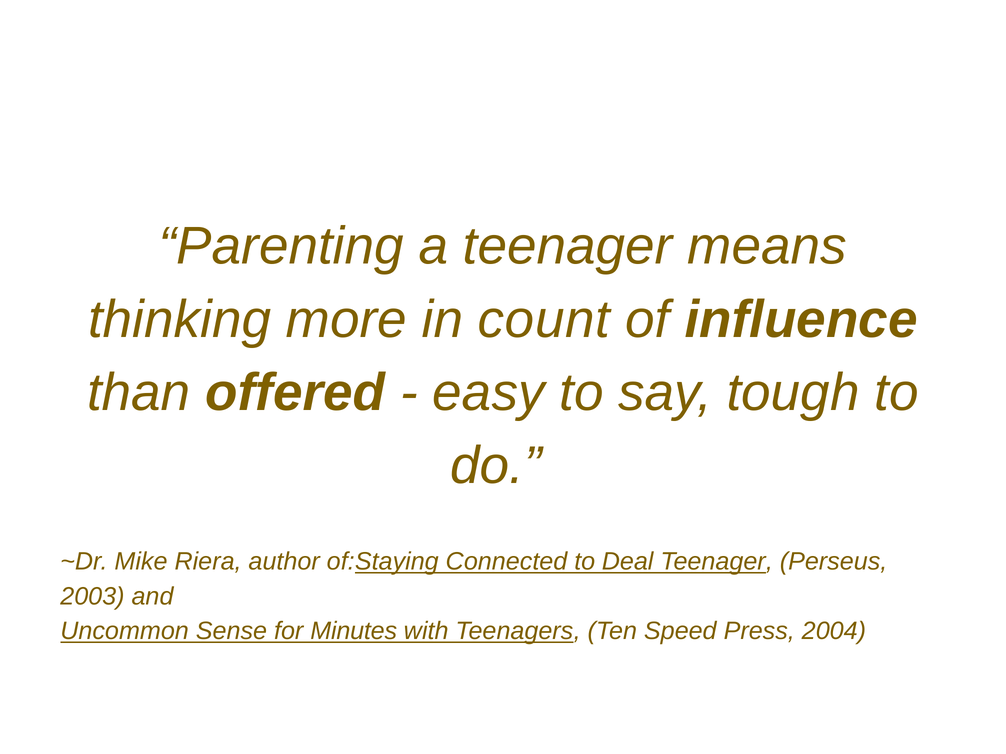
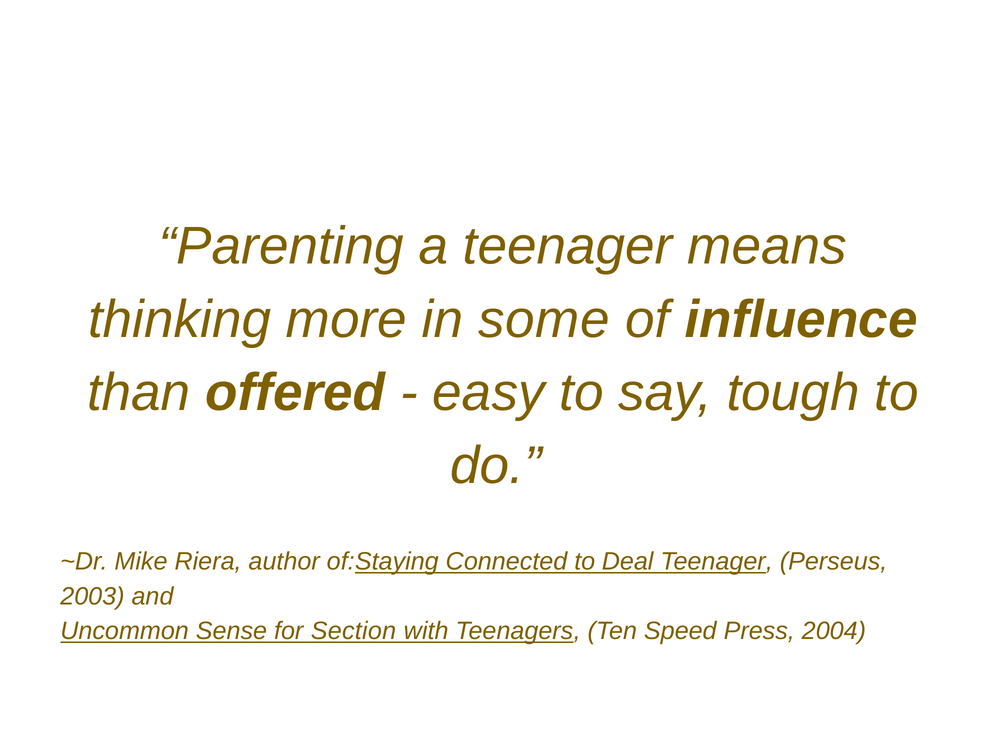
count: count -> some (544, 320)
Minutes: Minutes -> Section (353, 631)
